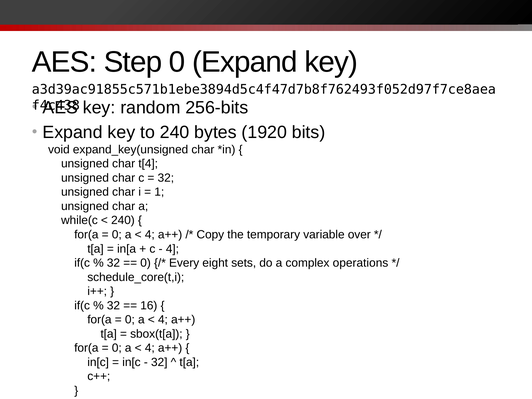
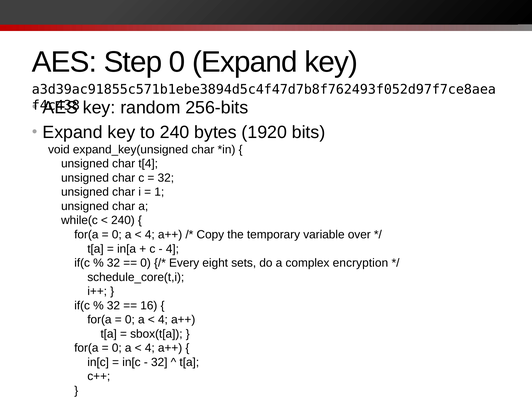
operations: operations -> encryption (360, 263)
